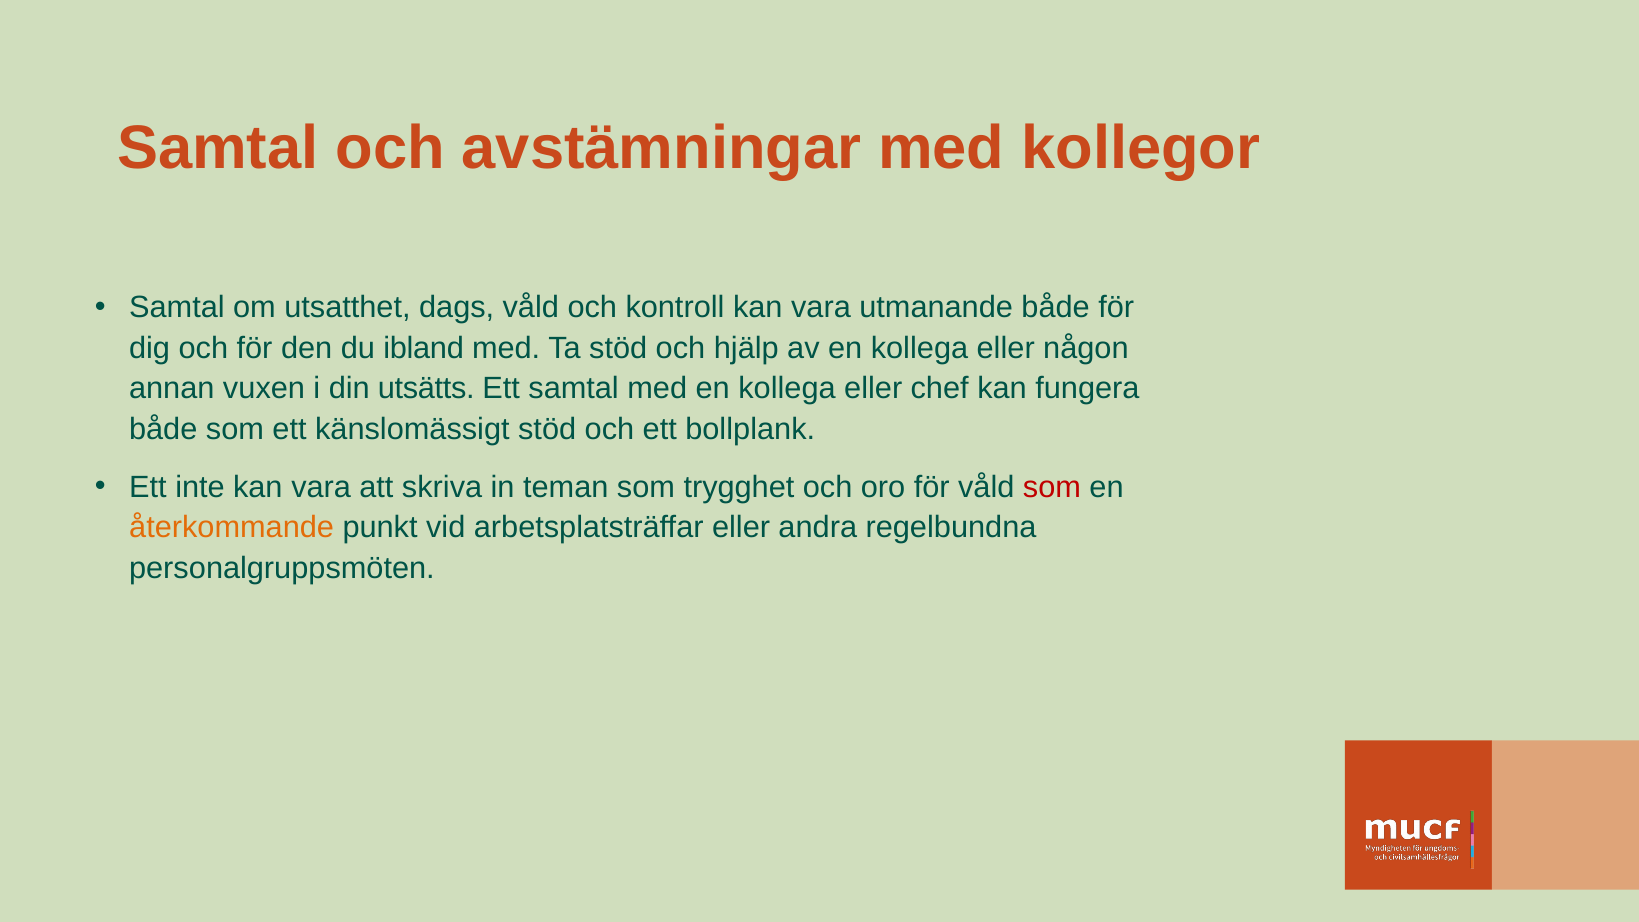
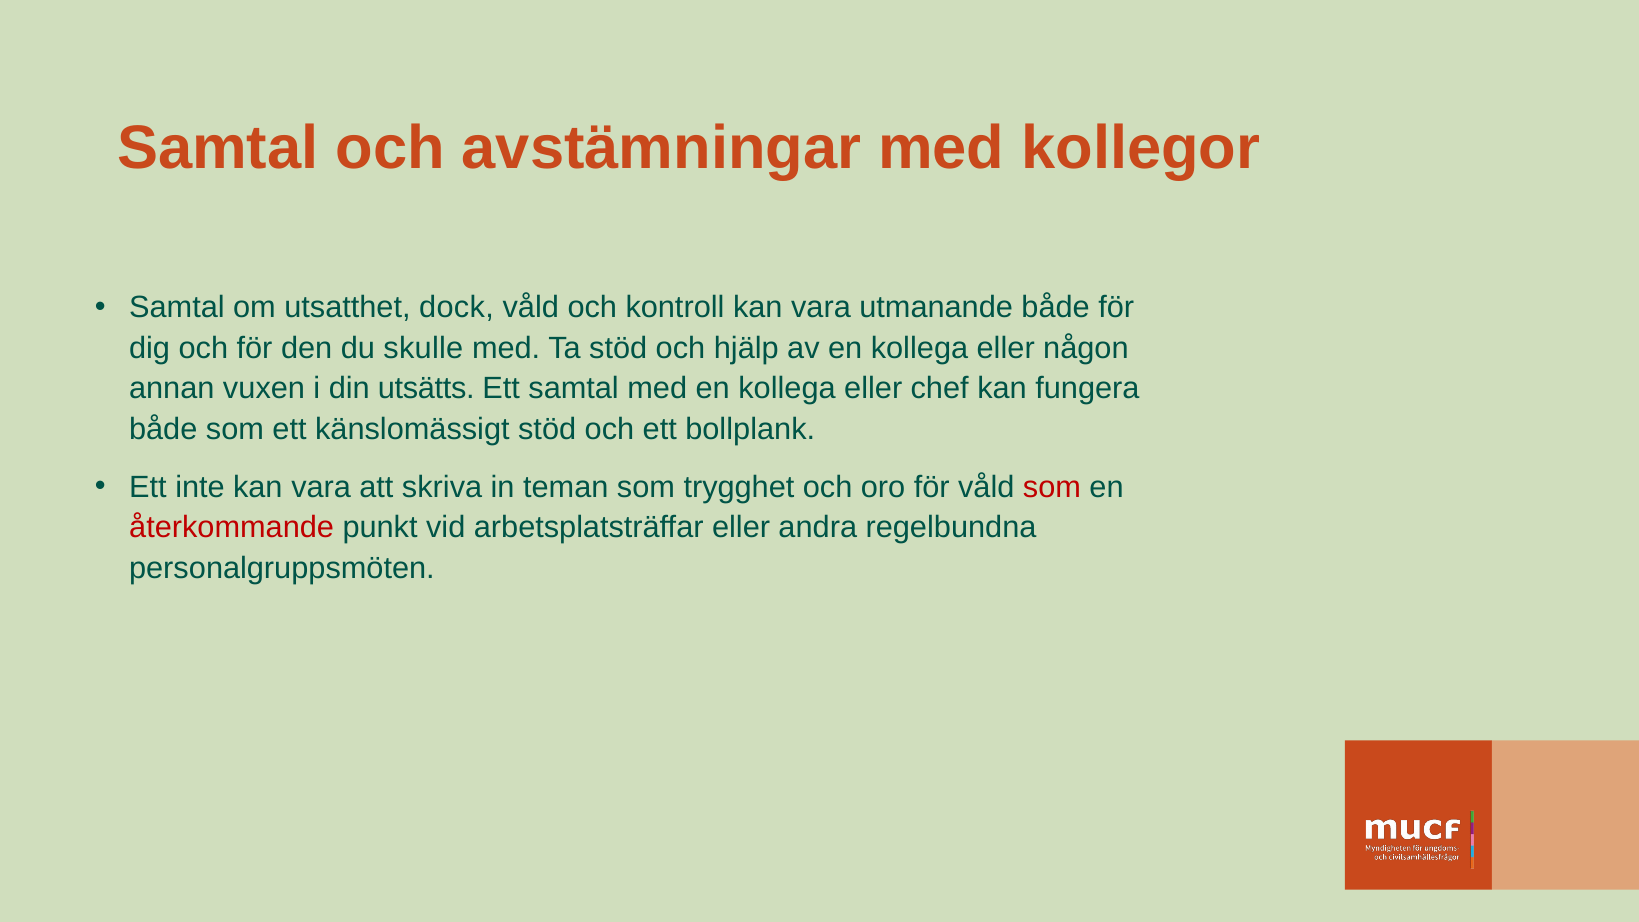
dags: dags -> dock (457, 308)
ibland: ibland -> skulle (423, 348)
återkommande colour: orange -> red (232, 528)
